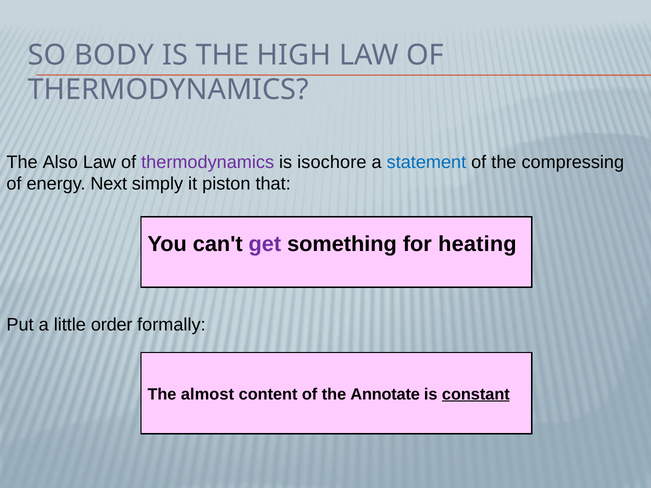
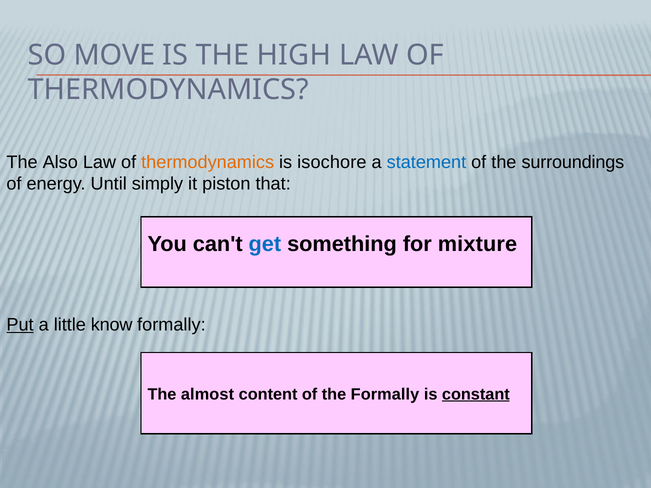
BODY: BODY -> MOVE (114, 55)
thermodynamics colour: purple -> orange (208, 162)
compressing: compressing -> surroundings (573, 162)
Next: Next -> Until (109, 184)
get colour: purple -> blue (265, 244)
heating: heating -> mixture (477, 244)
Put underline: none -> present (20, 325)
order: order -> know (112, 325)
the Annotate: Annotate -> Formally (385, 394)
